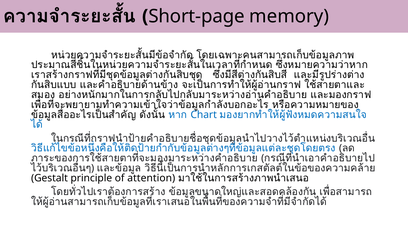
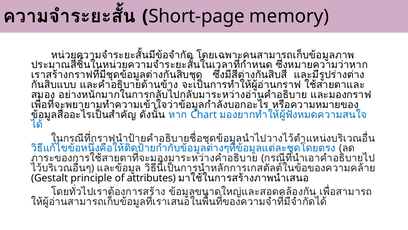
attention: attention -> attributes (151, 178)
